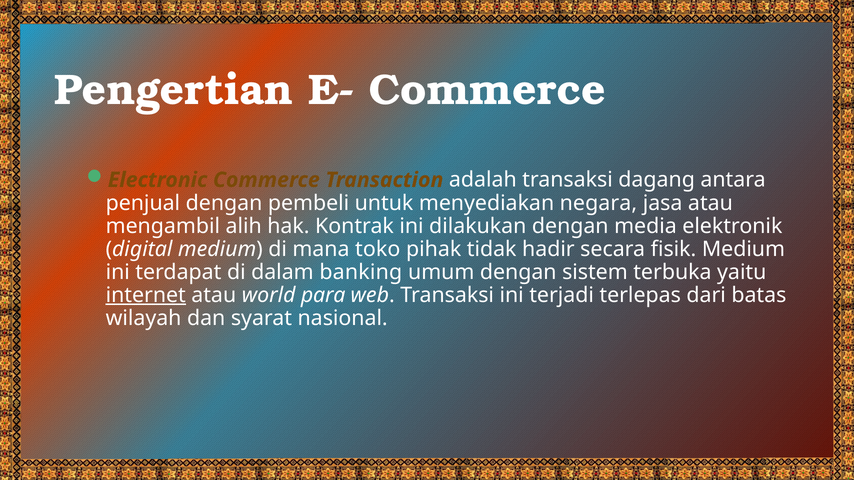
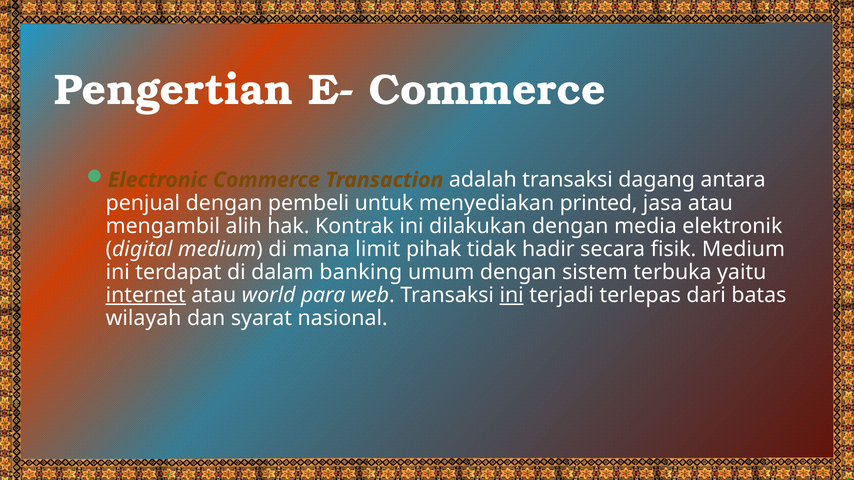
negara: negara -> printed (599, 203)
toko: toko -> limit (378, 249)
ini underline: none -> present (512, 295)
